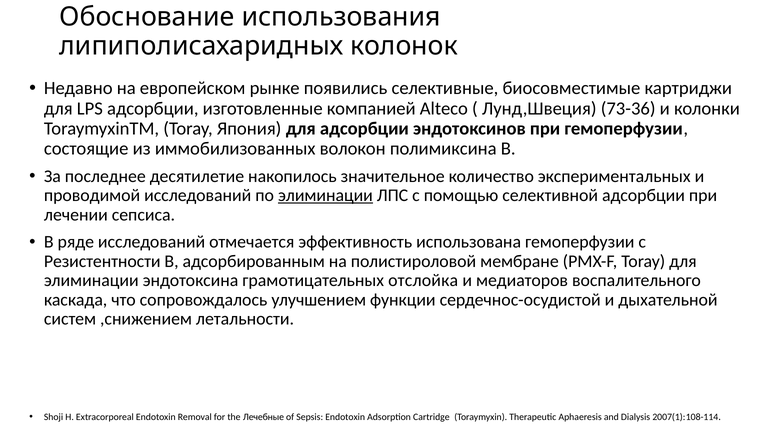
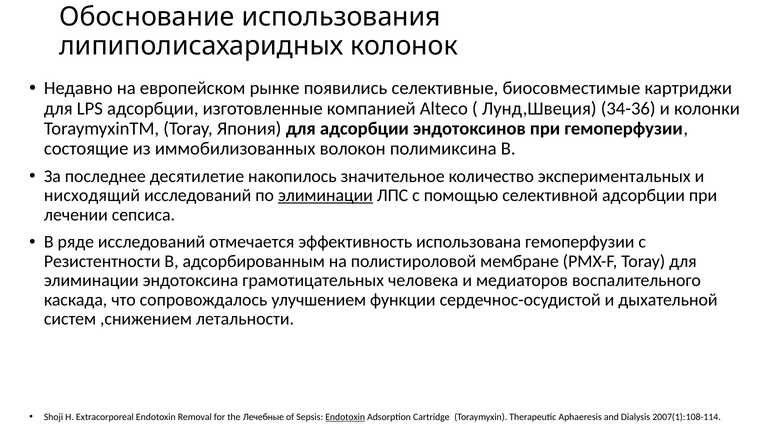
73-36: 73-36 -> 34-36 (628, 109)
проводимой: проводимой -> нисходящий (92, 196)
отслойка: отслойка -> человека (423, 281)
Endotoxin underline: none -> present (345, 418)
